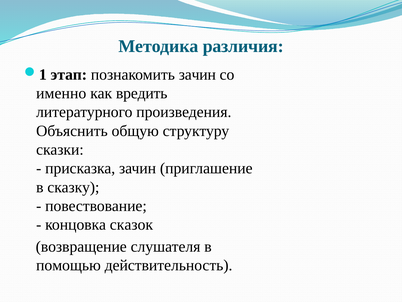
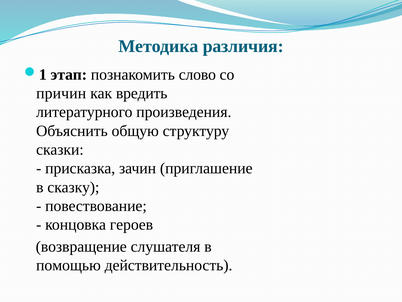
познакомить зачин: зачин -> слово (197, 75)
именно: именно -> причин (61, 93)
сказок: сказок -> героев (131, 224)
